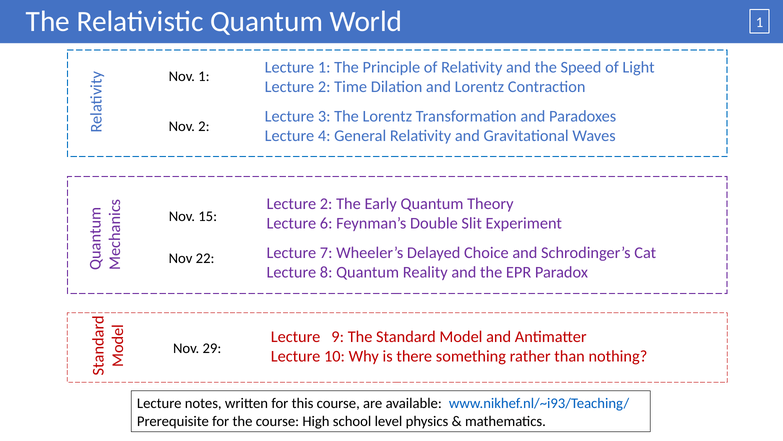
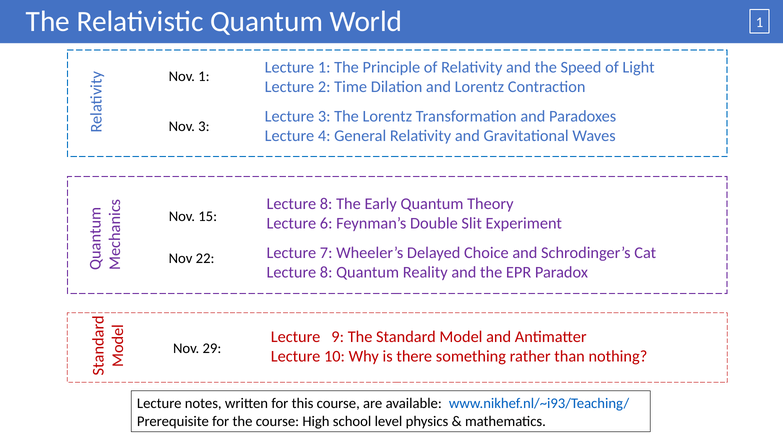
Nov 2: 2 -> 3 (204, 126)
2: 2 -> 8 (326, 204)
